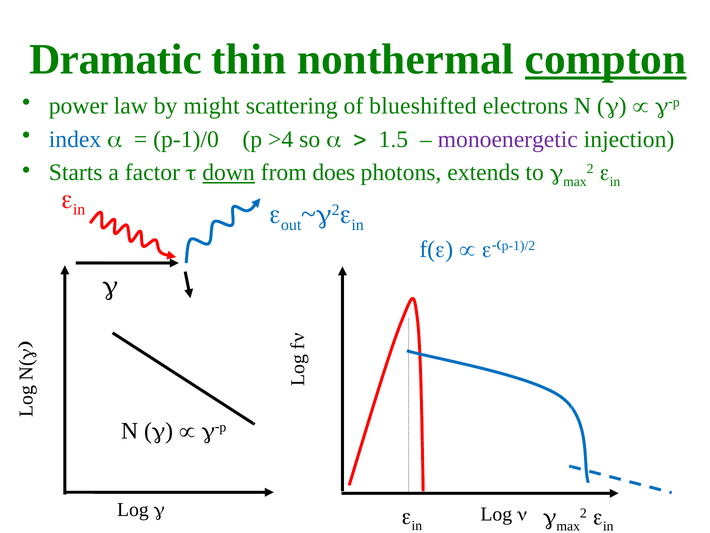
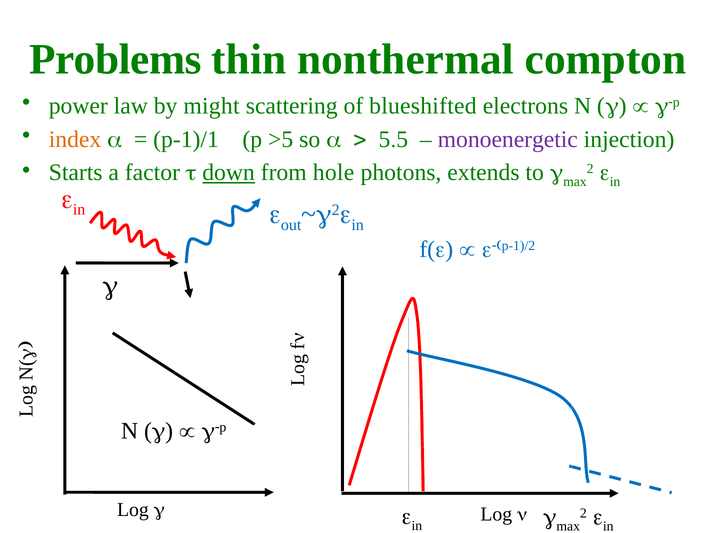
Dramatic: Dramatic -> Problems (115, 59)
compton underline: present -> none (606, 59)
index colour: blue -> orange (75, 139)
p-1)/0: p-1)/0 -> p-1)/1 (186, 139)
>4: >4 -> >5 (281, 139)
1.5: 1.5 -> 5.5 (393, 139)
does: does -> hole (334, 172)
